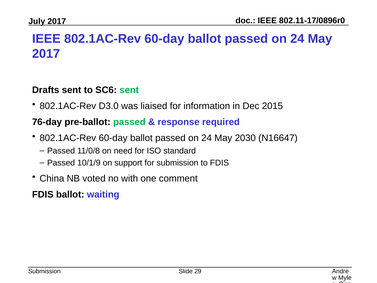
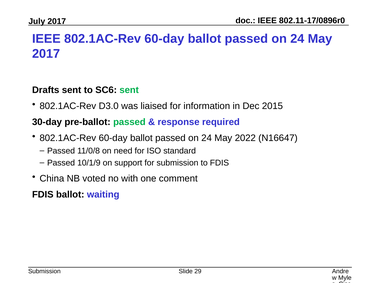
76-day: 76-day -> 30-day (47, 122)
2030: 2030 -> 2022 (245, 138)
